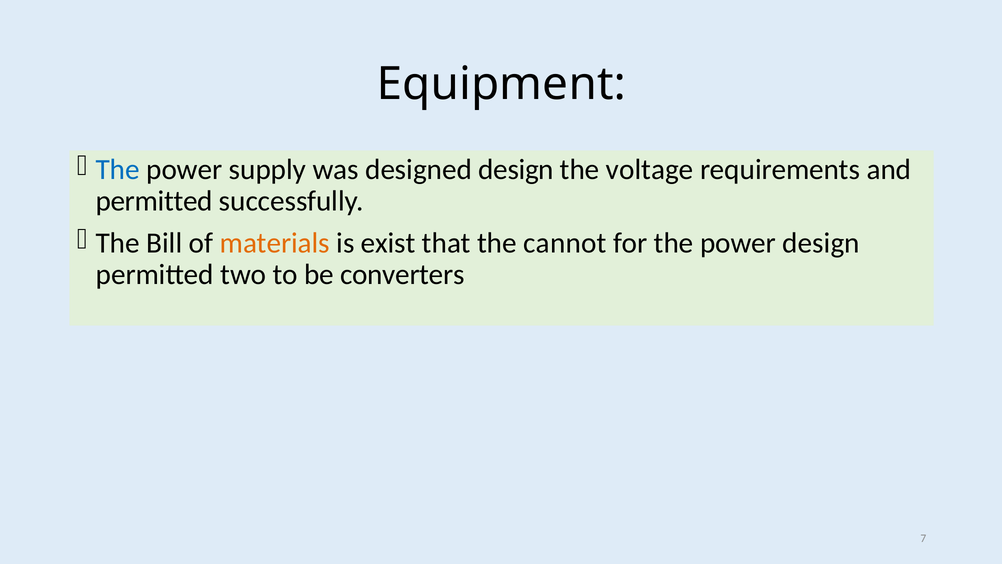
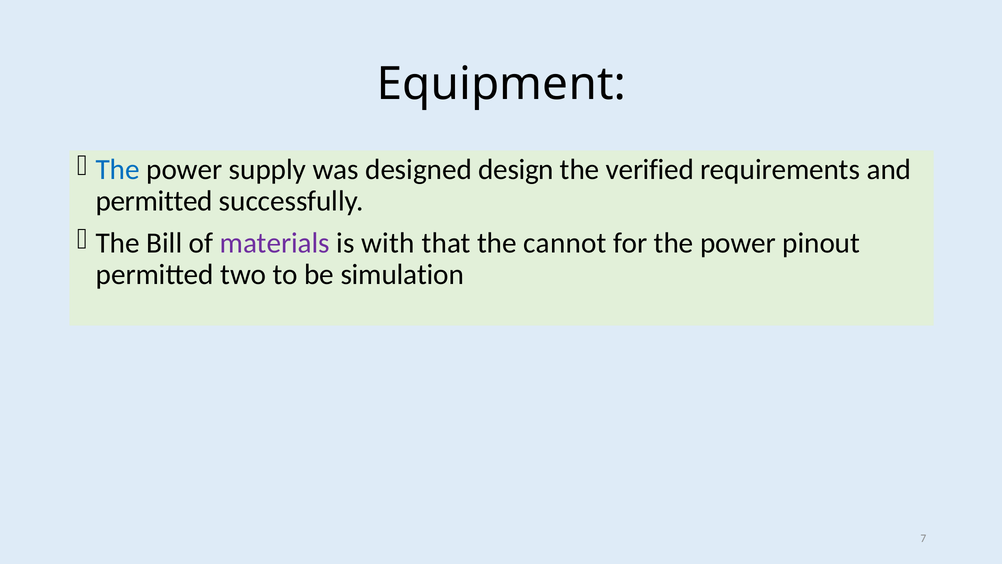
voltage: voltage -> verified (650, 170)
materials colour: orange -> purple (275, 243)
exist: exist -> with (388, 243)
power design: design -> pinout (821, 243)
converters: converters -> simulation (402, 275)
